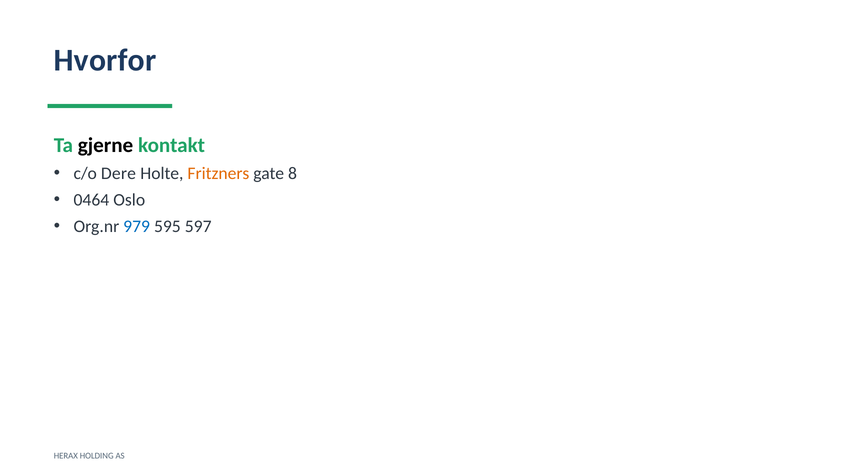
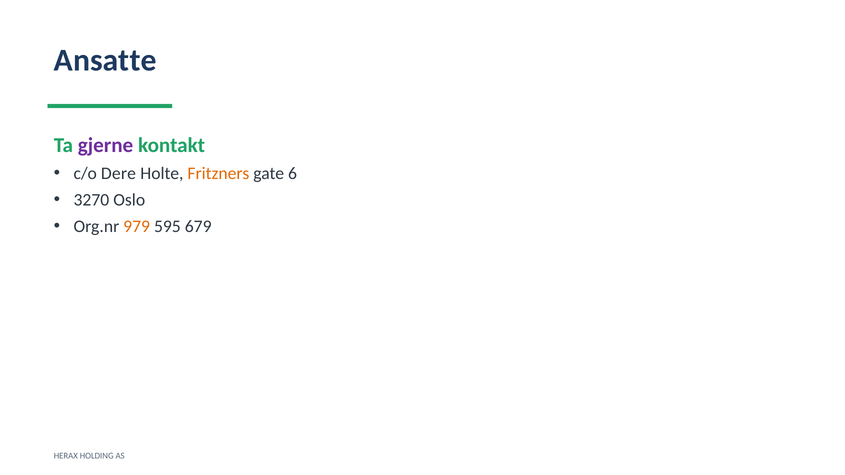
Hvorfor: Hvorfor -> Ansatte (105, 60)
gjerne colour: black -> purple (106, 145)
8: 8 -> 6 (293, 174)
0464: 0464 -> 3270 (91, 200)
979 colour: blue -> orange (137, 227)
597: 597 -> 679 (198, 227)
